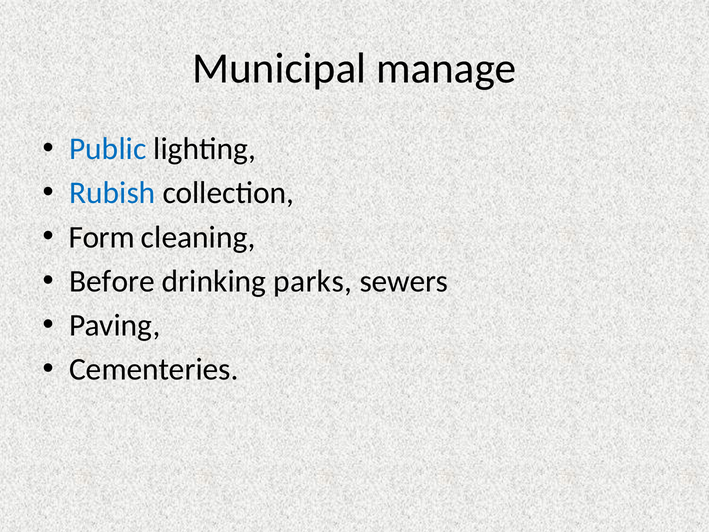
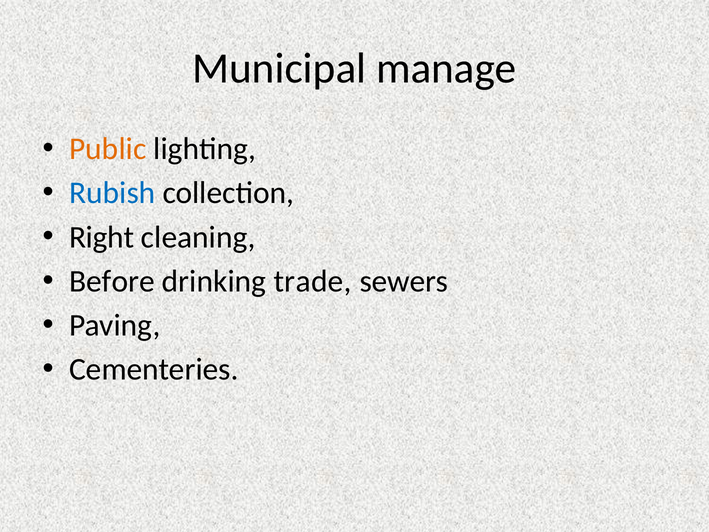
Public colour: blue -> orange (108, 149)
Form: Form -> Right (102, 237)
parks: parks -> trade (313, 281)
